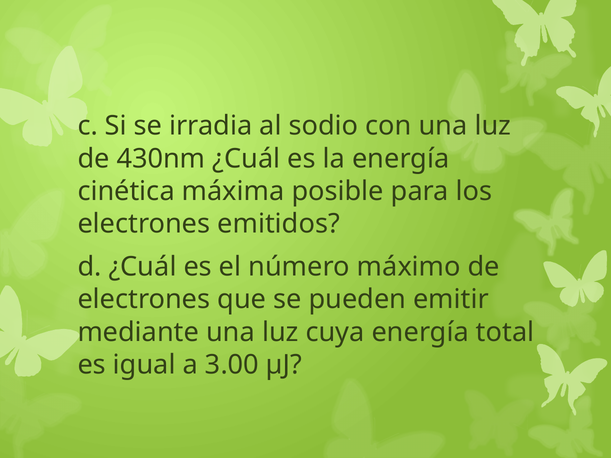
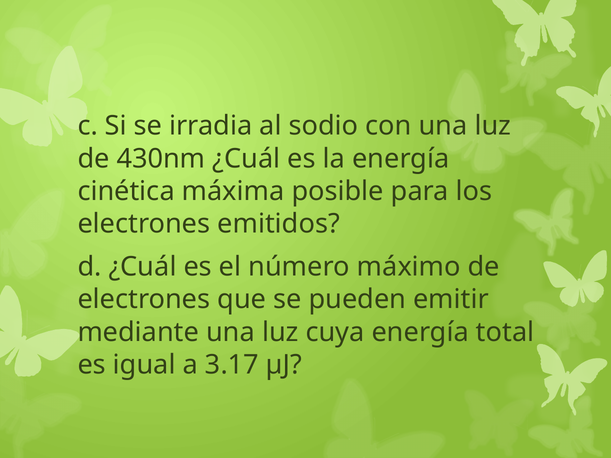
3.00: 3.00 -> 3.17 (232, 365)
